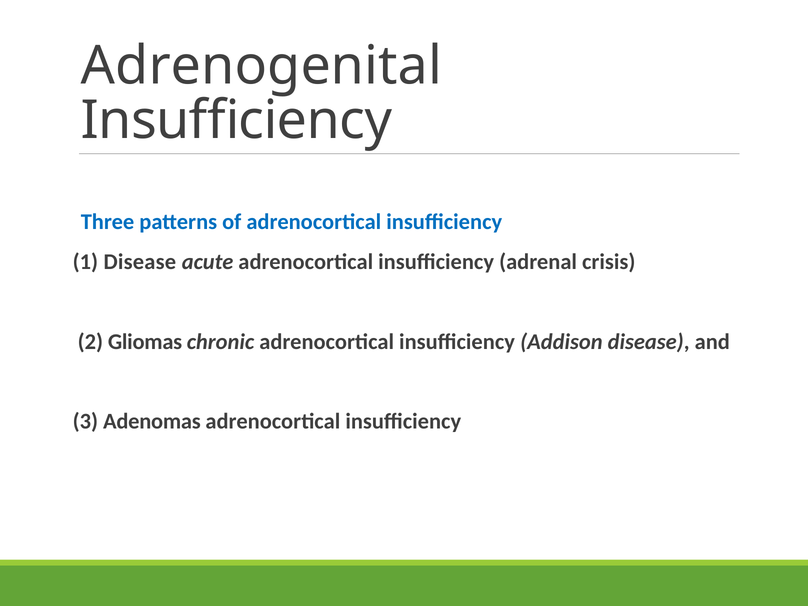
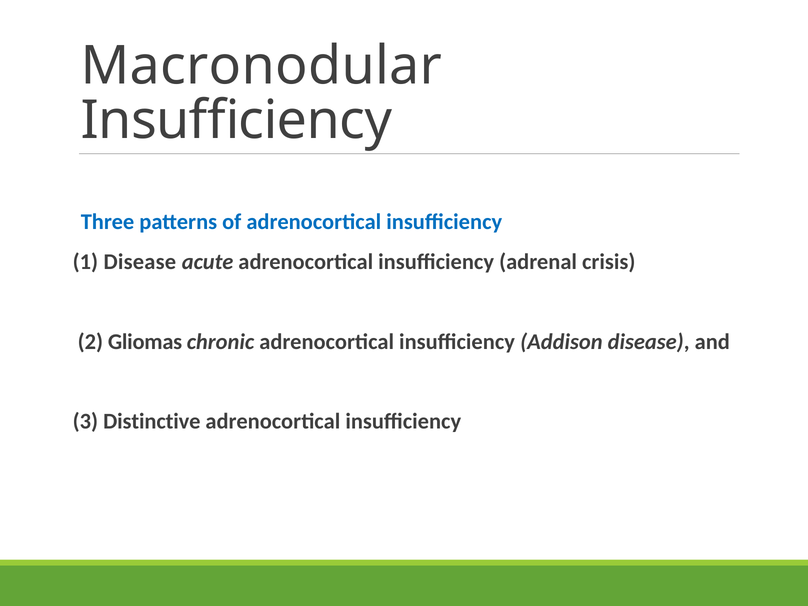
Adrenogenital: Adrenogenital -> Macronodular (261, 66)
Adenomas: Adenomas -> Distinctive (152, 422)
